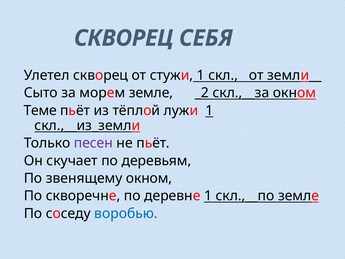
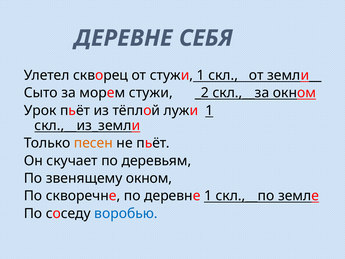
СКВОРЕЦ: СКВОРЕЦ -> ДЕРЕВНЕ (123, 38)
морем земле: земле -> стужи (151, 93)
Теме: Теме -> Урок (40, 110)
песен colour: purple -> orange (93, 143)
